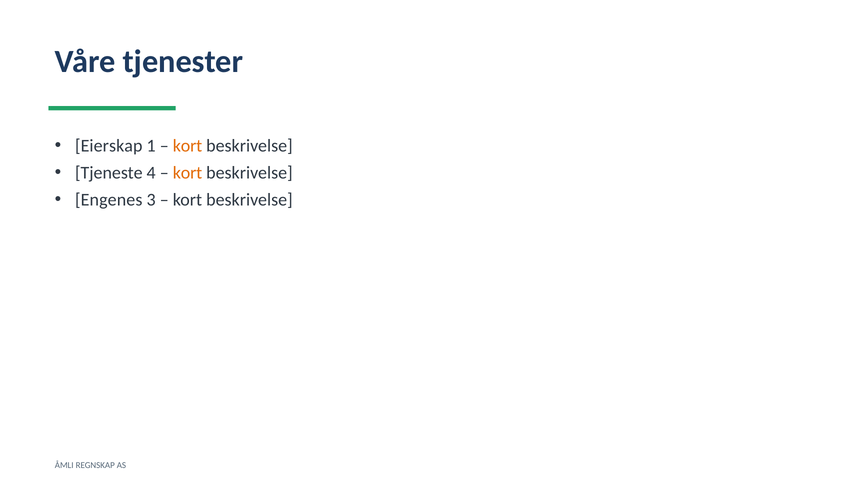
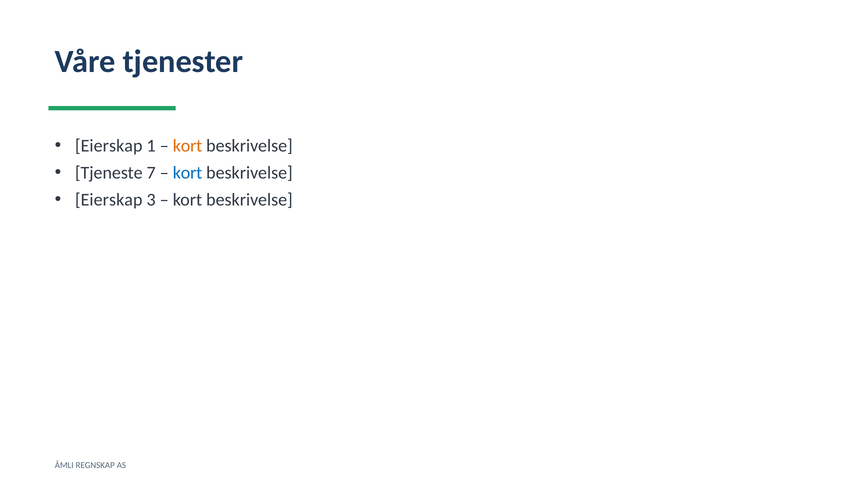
4: 4 -> 7 (151, 173)
kort colour: orange -> blue (188, 173)
Engenes: Engenes -> Eierskap (109, 200)
